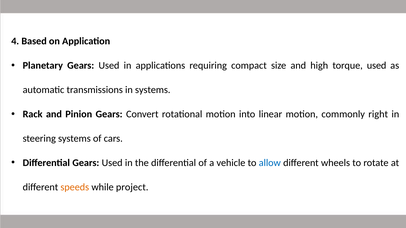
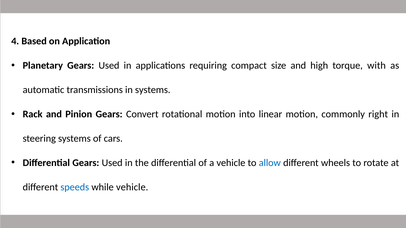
torque used: used -> with (376, 66)
speeds colour: orange -> blue (75, 187)
while project: project -> vehicle (132, 187)
